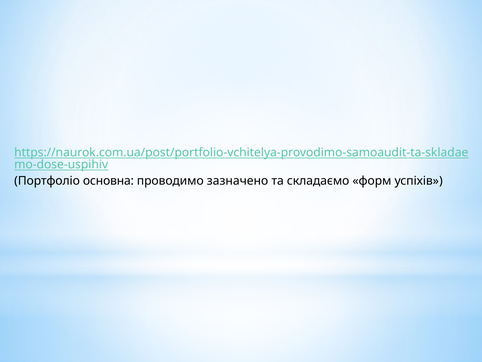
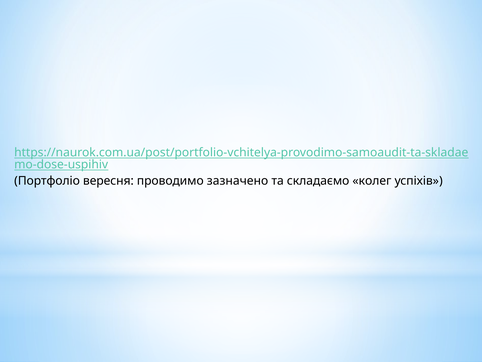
основна: основна -> вересня (108, 181)
форм: форм -> колег (372, 181)
